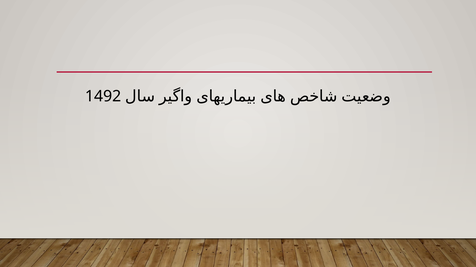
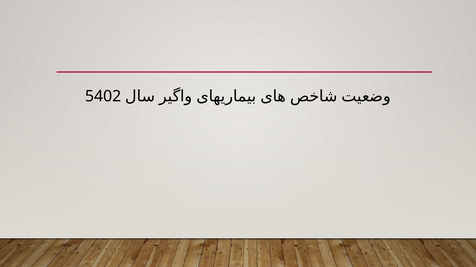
1492: 1492 -> 5402 (103, 96)
